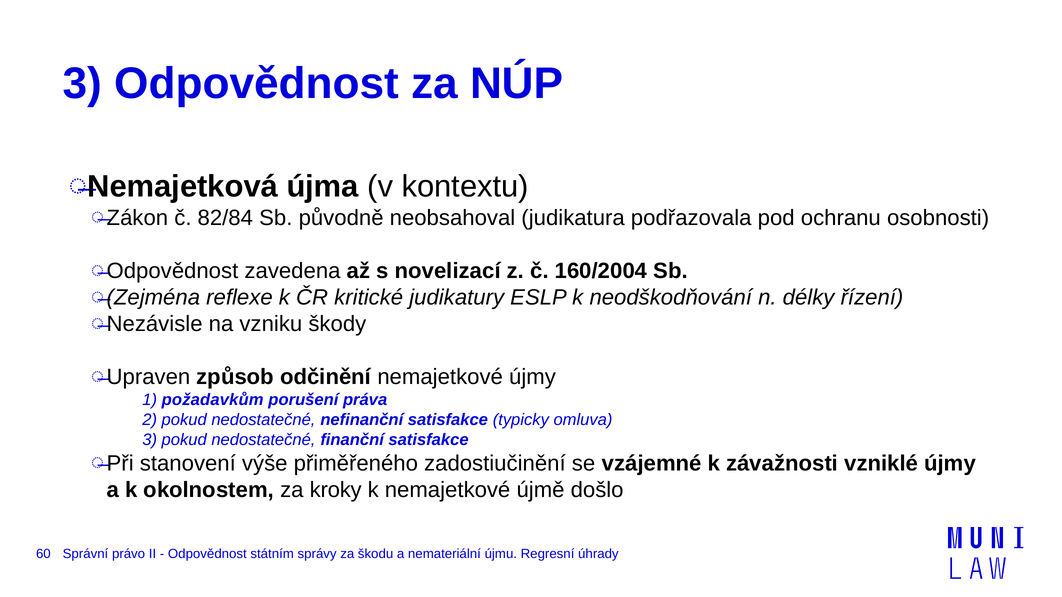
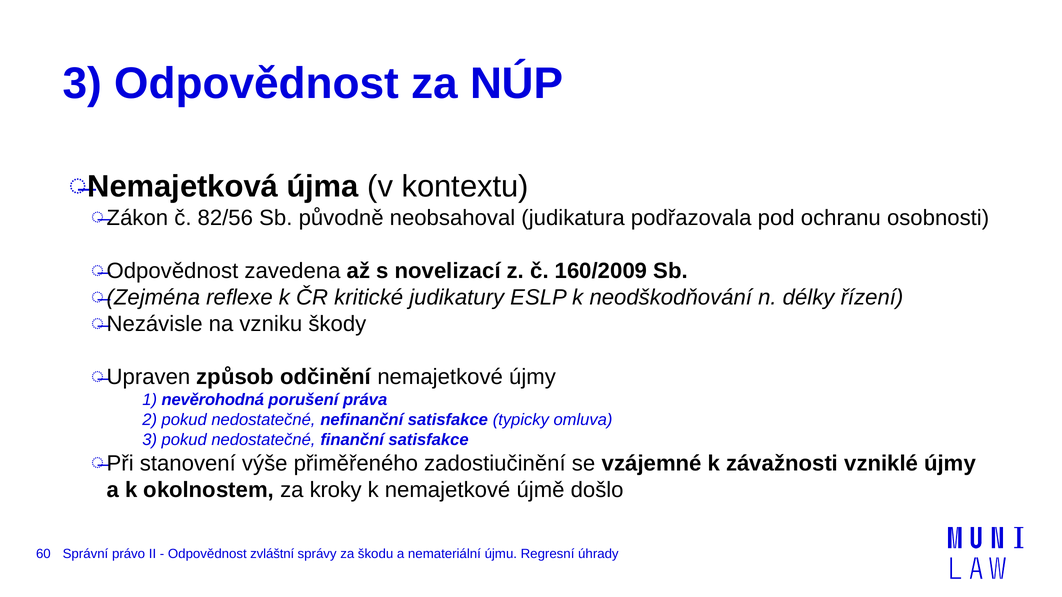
82/84: 82/84 -> 82/56 (225, 218)
160/2004: 160/2004 -> 160/2009 (601, 271)
požadavkům: požadavkům -> nevěrohodná (213, 400)
státním: státním -> zvláštní (272, 554)
